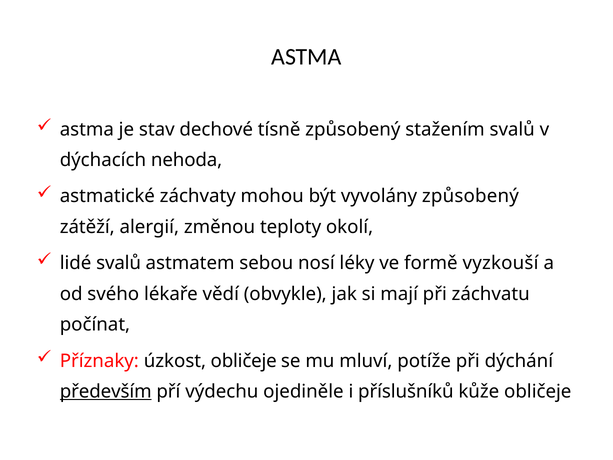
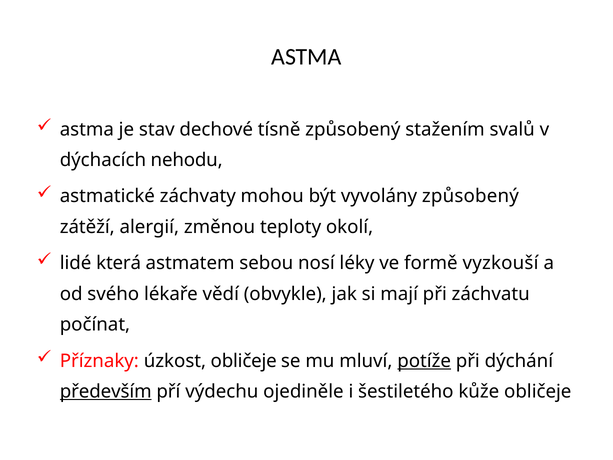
nehoda: nehoda -> nehodu (187, 160)
lidé svalů: svalů -> která (119, 263)
potíže underline: none -> present (424, 361)
příslušníků: příslušníků -> šestiletého (406, 391)
